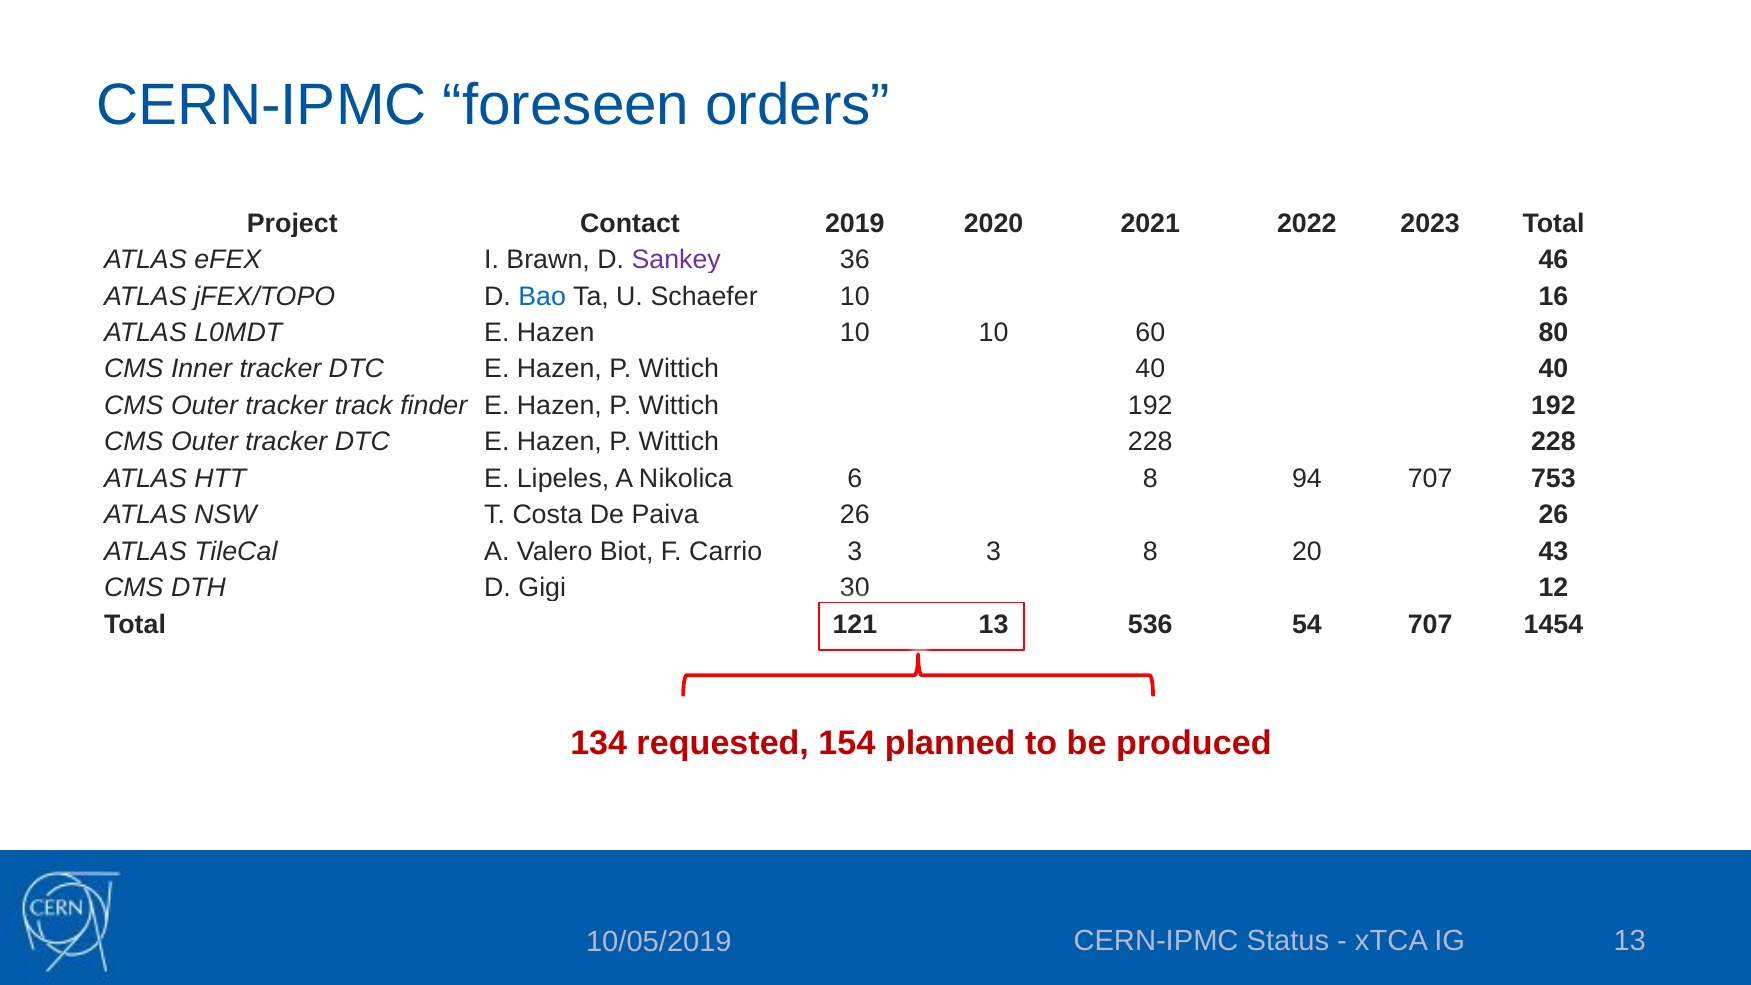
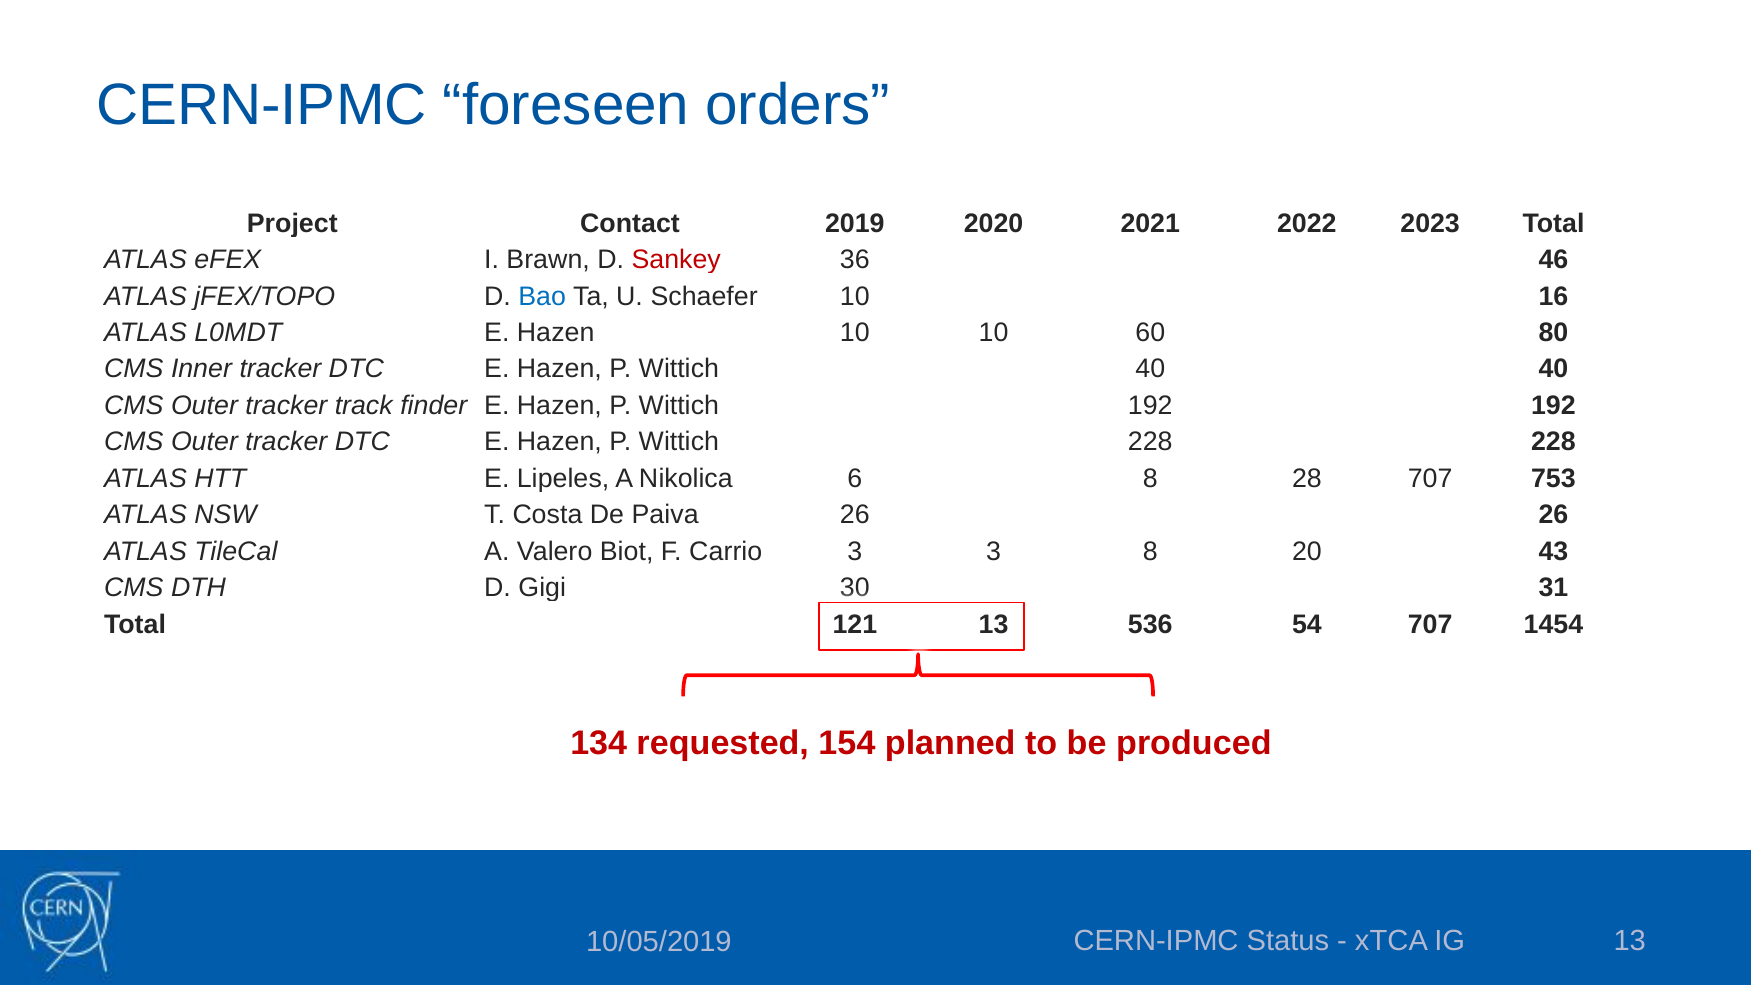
Sankey colour: purple -> red (676, 260)
94: 94 -> 28 (1307, 479)
12: 12 -> 31 (1553, 588)
